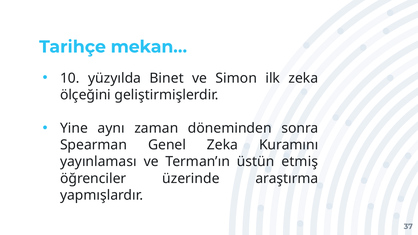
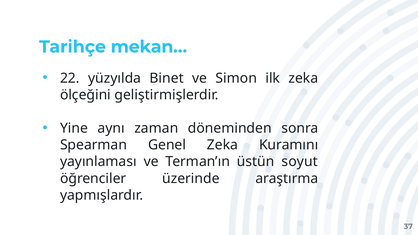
10: 10 -> 22 (70, 78)
etmiş: etmiş -> soyut (300, 162)
